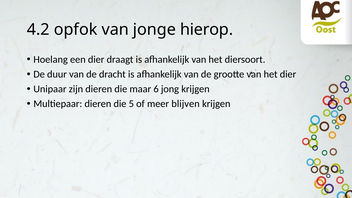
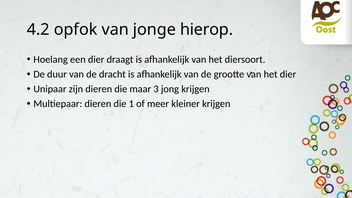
6: 6 -> 3 (156, 89)
5: 5 -> 1 (131, 104)
blijven: blijven -> kleiner (186, 104)
